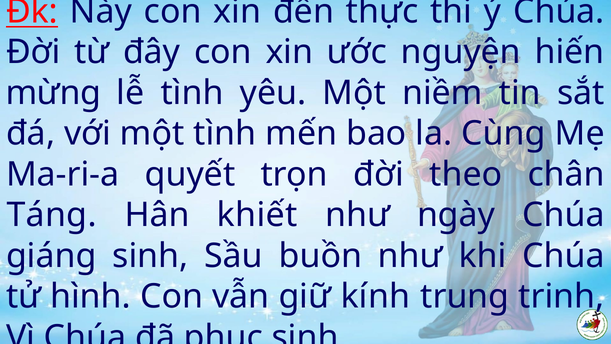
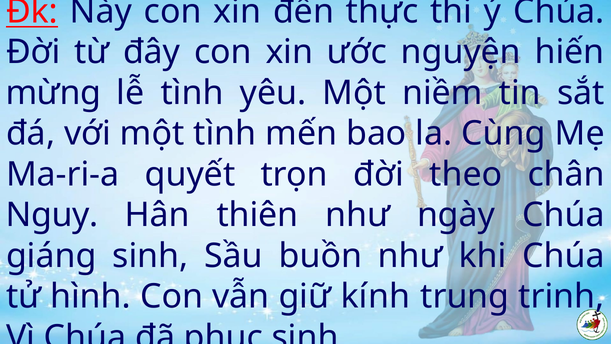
Táng: Táng -> Nguy (52, 215)
khiết: khiết -> thiên (258, 215)
